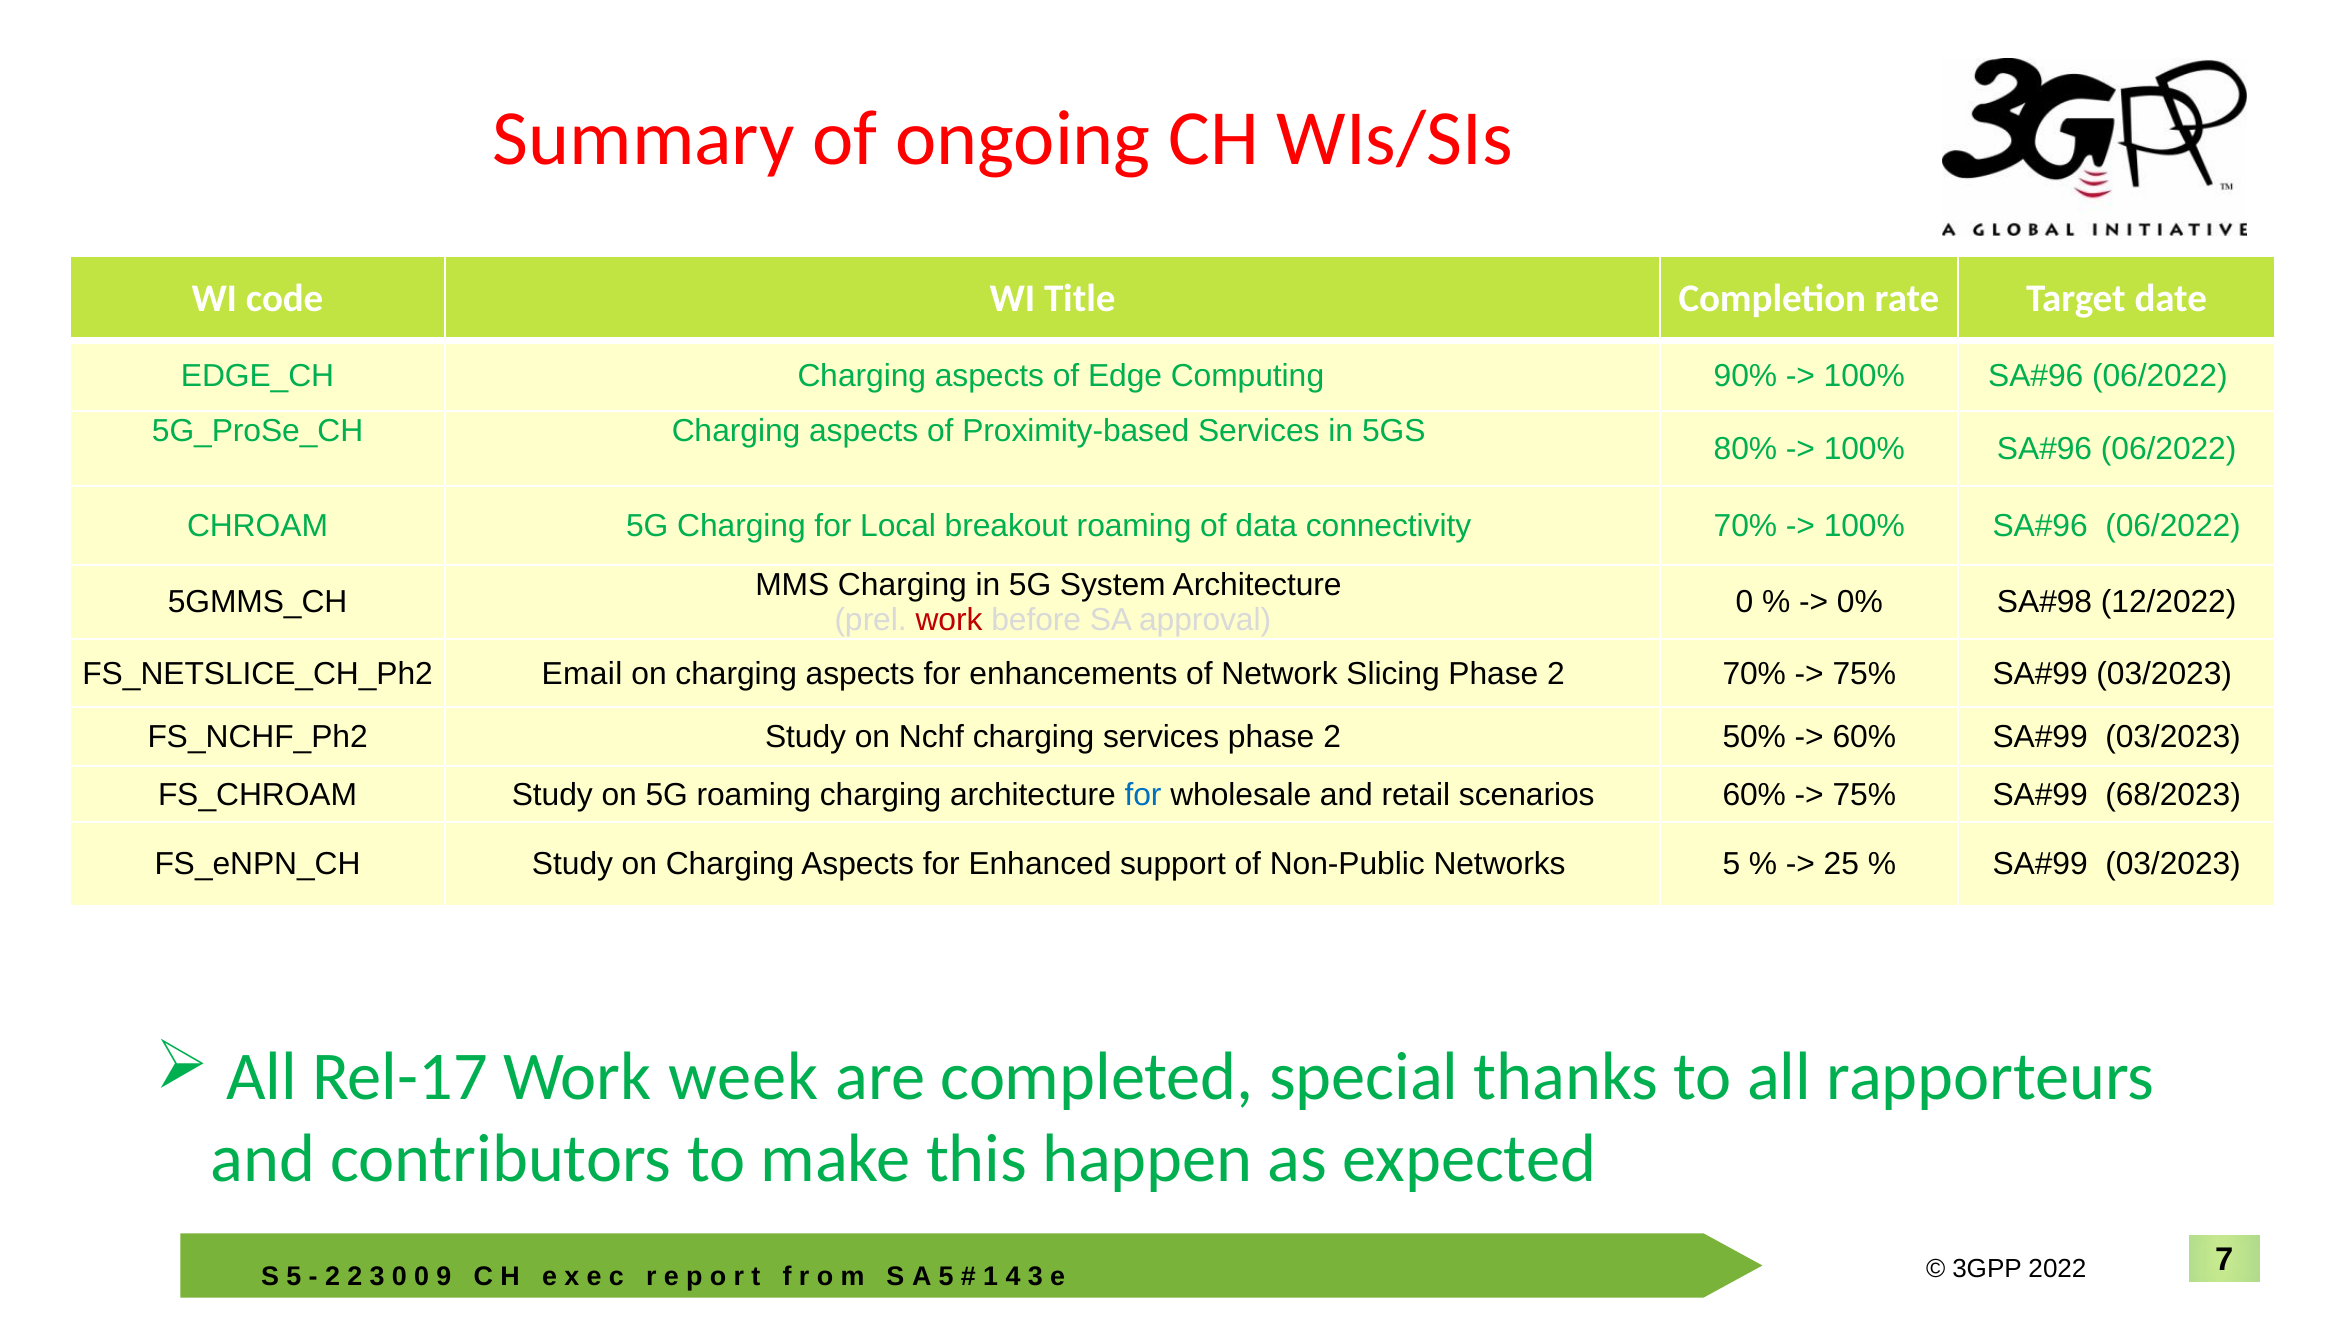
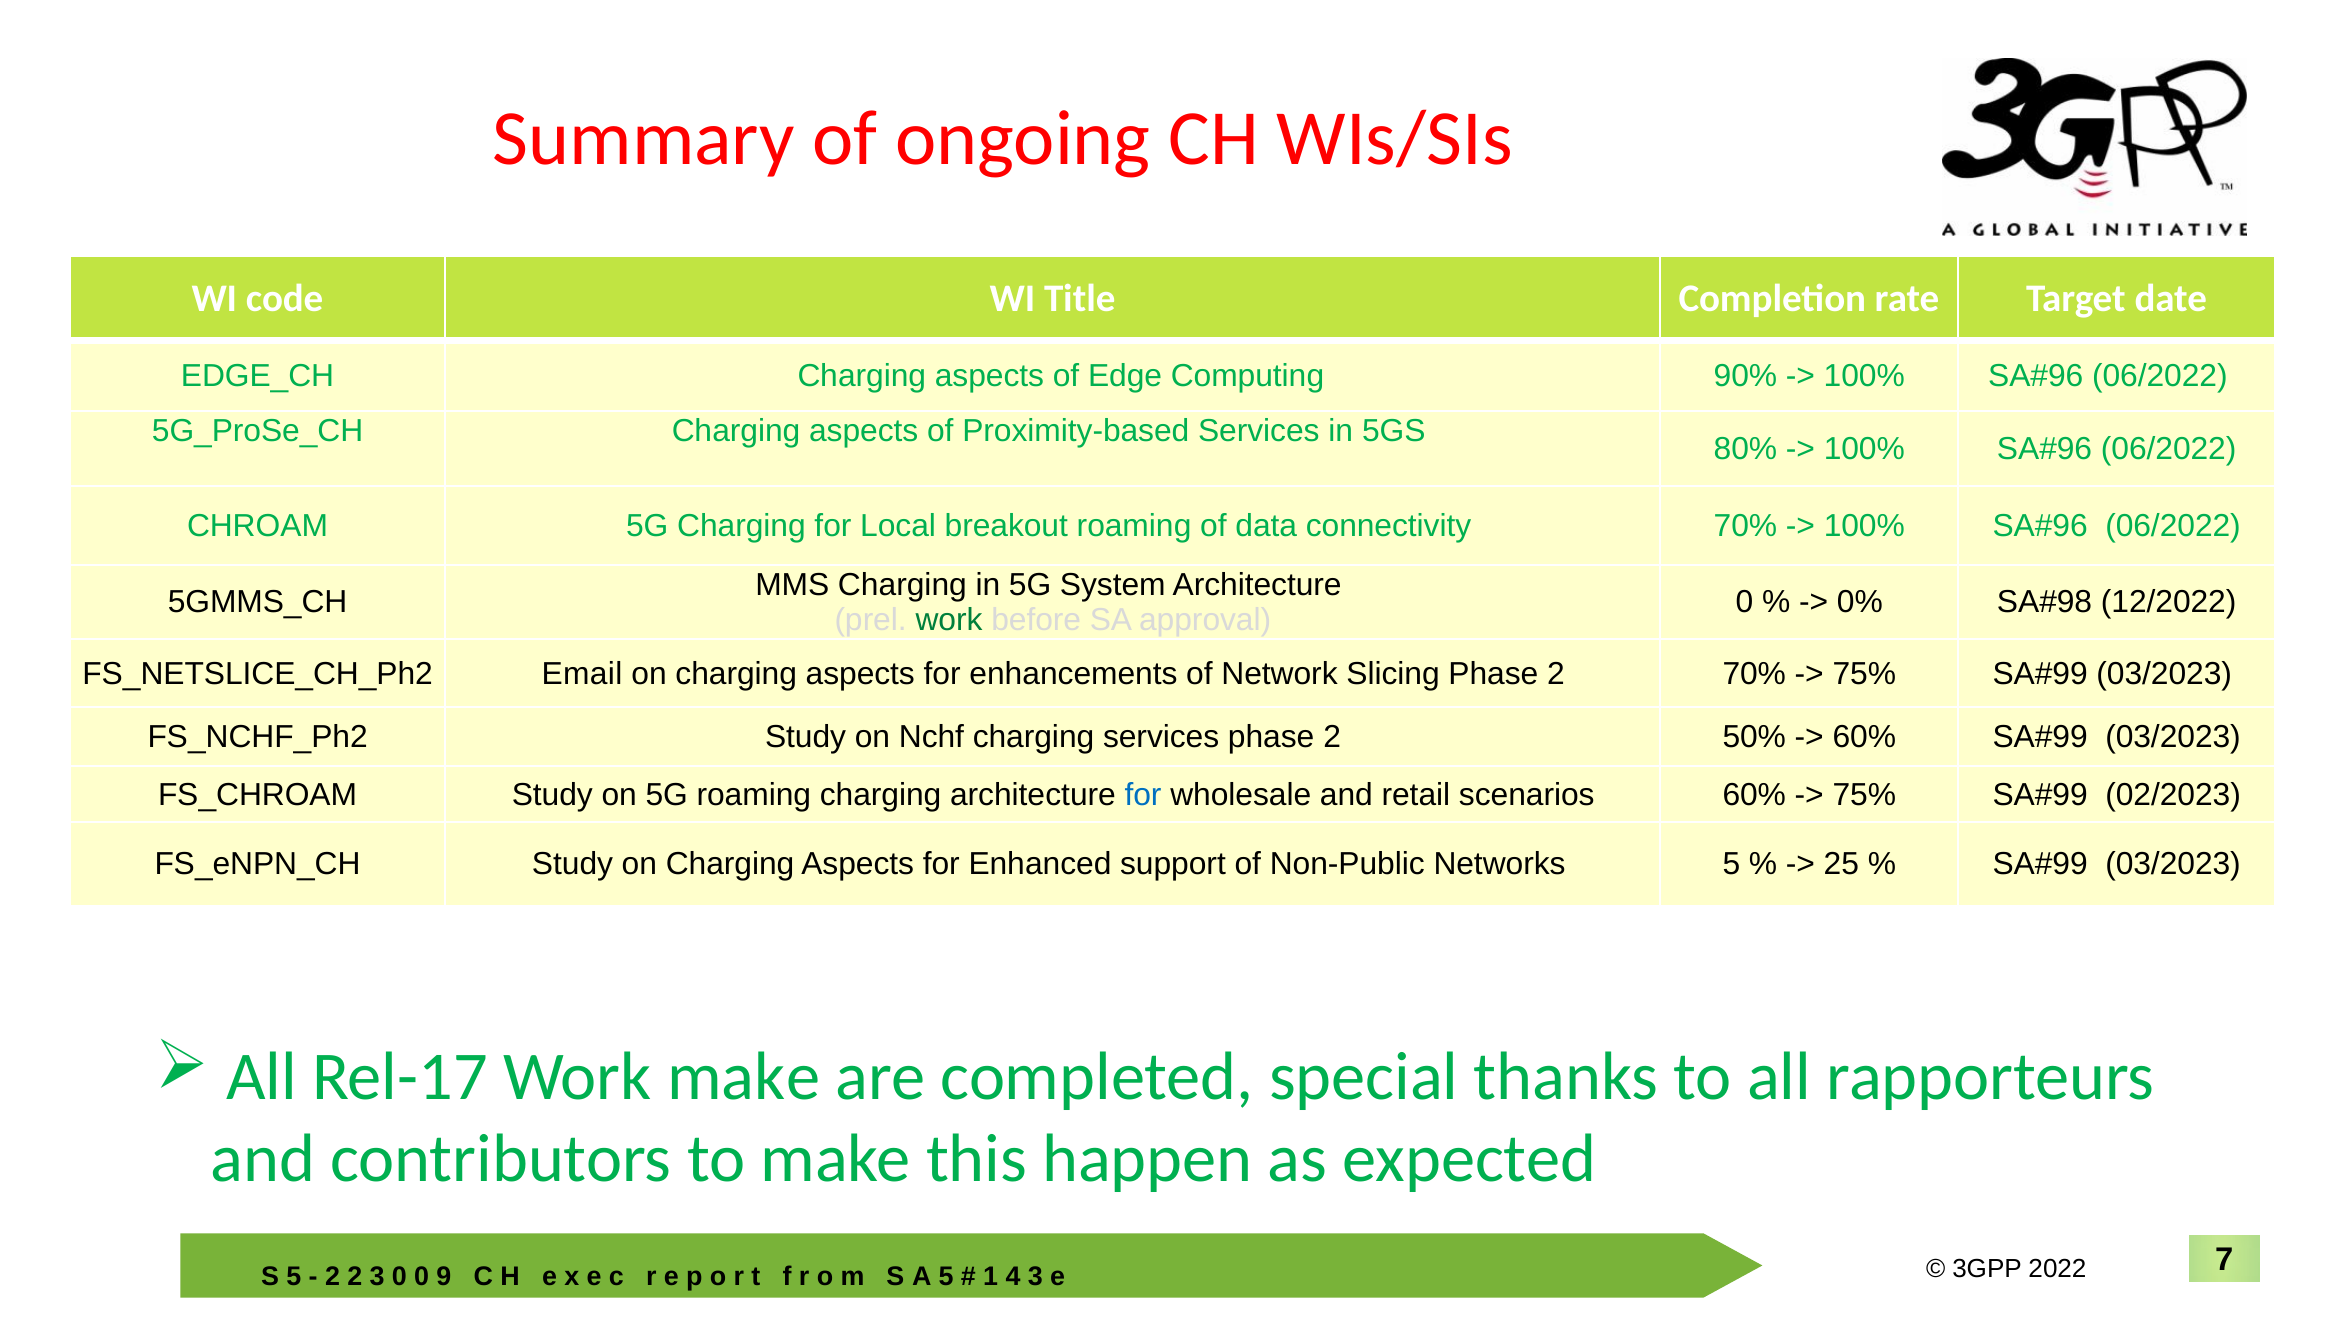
work colour: red -> green (949, 620)
68/2023: 68/2023 -> 02/2023 (2173, 795)
Work week: week -> make (744, 1077)
